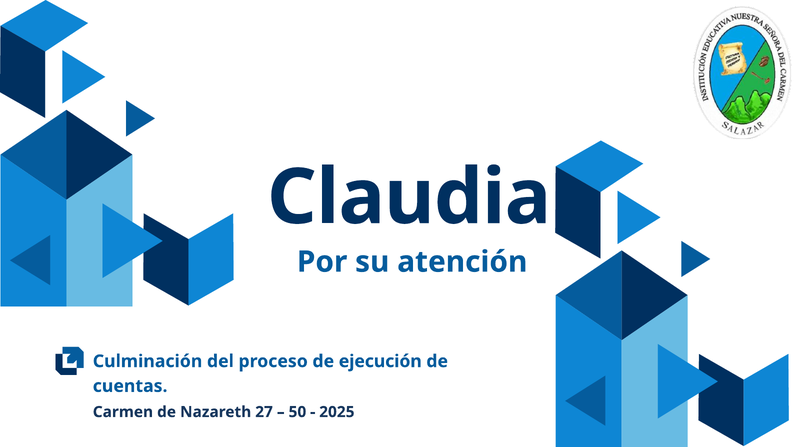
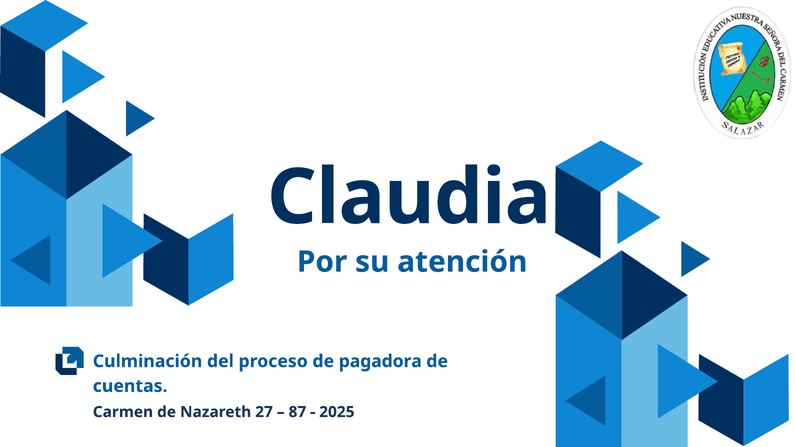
ejecución: ejecución -> pagadora (380, 361)
50: 50 -> 87 (297, 412)
